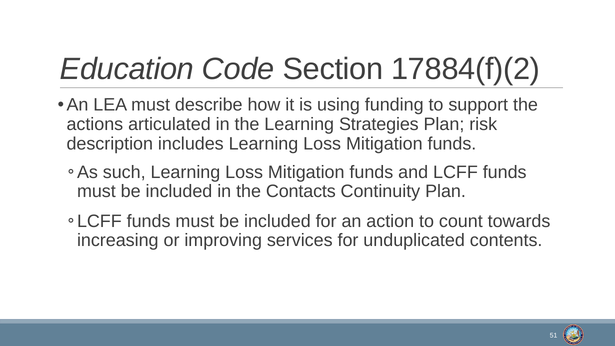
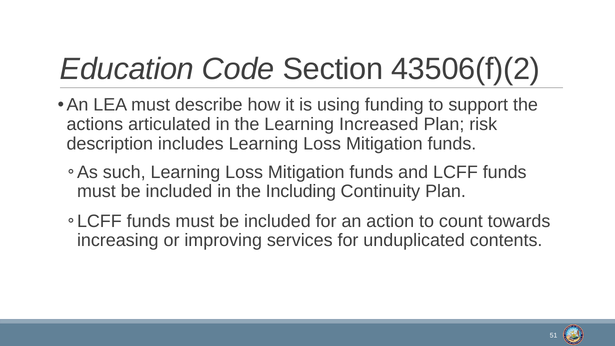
17884(f)(2: 17884(f)(2 -> 43506(f)(2 (466, 69)
Strategies: Strategies -> Increased (379, 124)
Contacts: Contacts -> Including (301, 191)
